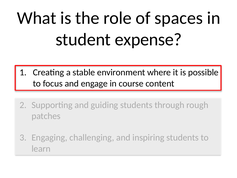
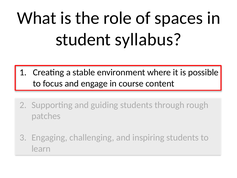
expense: expense -> syllabus (148, 39)
